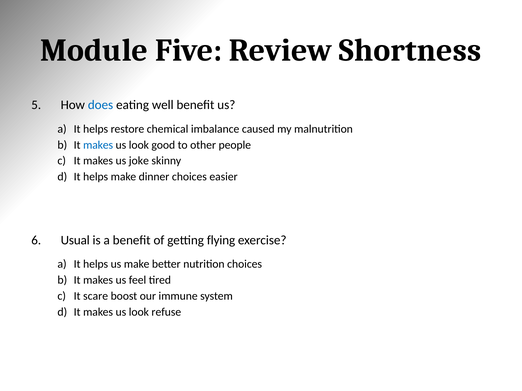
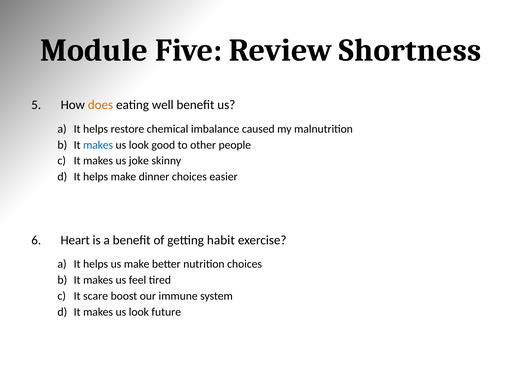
does colour: blue -> orange (101, 105)
Usual: Usual -> Heart (75, 240)
flying: flying -> habit (221, 240)
refuse: refuse -> future (166, 312)
